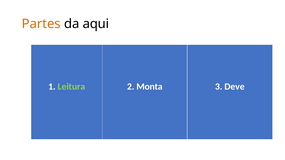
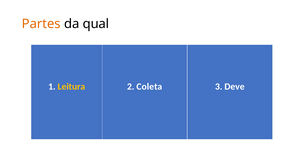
aqui: aqui -> qual (96, 24)
Leitura colour: light green -> yellow (71, 87)
Monta: Monta -> Coleta (149, 87)
